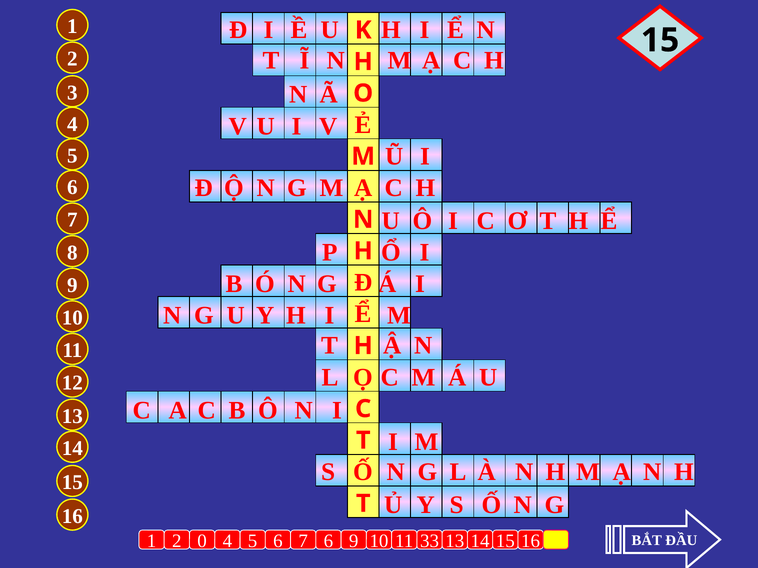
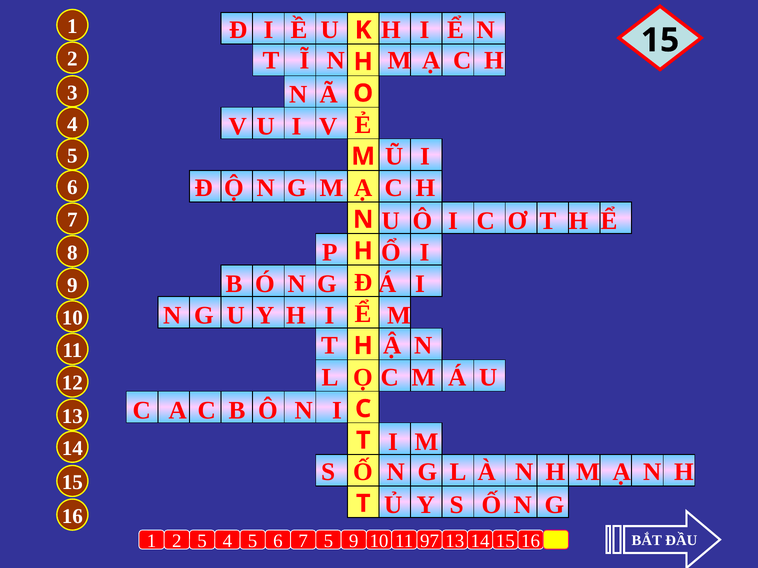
2 0: 0 -> 5 (202, 541)
7 6: 6 -> 5 (328, 541)
33: 33 -> 97 (430, 541)
